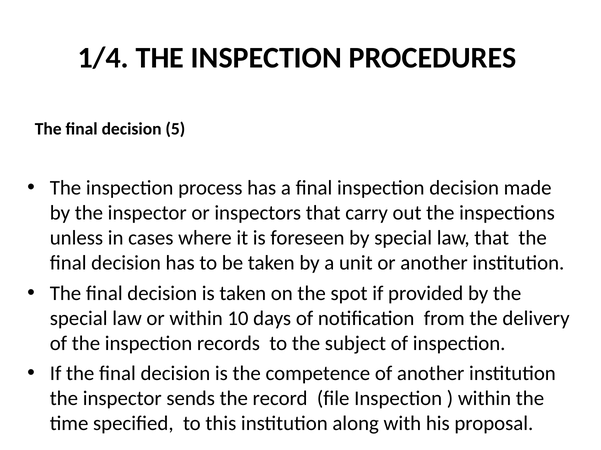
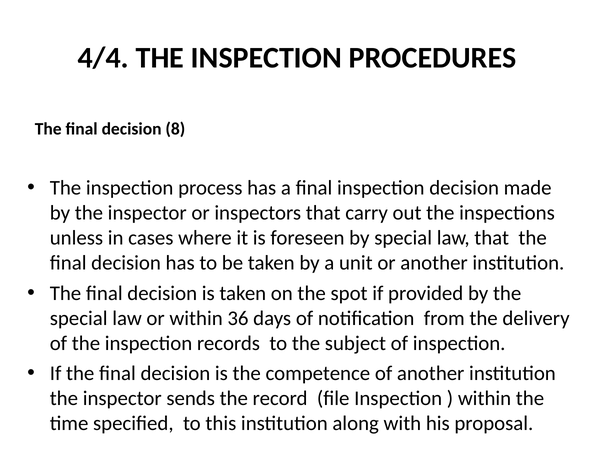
1/4: 1/4 -> 4/4 (103, 58)
5: 5 -> 8 (175, 129)
10: 10 -> 36 (238, 319)
